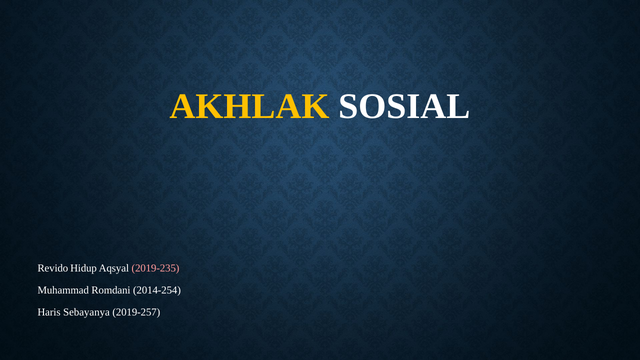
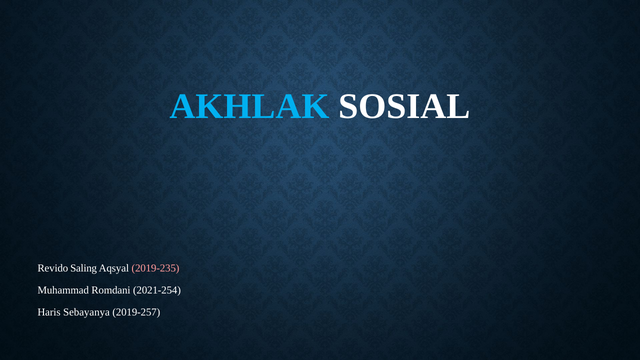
AKHLAK colour: yellow -> light blue (249, 106)
Hidup: Hidup -> Saling (84, 268)
2014-254: 2014-254 -> 2021-254 (157, 290)
